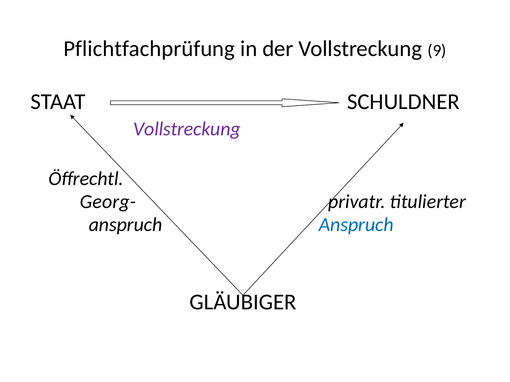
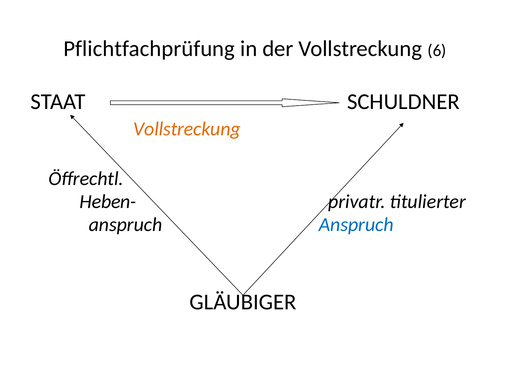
9: 9 -> 6 (437, 51)
Vollstreckung colour: purple -> orange (187, 129)
Georg-: Georg- -> Heben- (108, 202)
